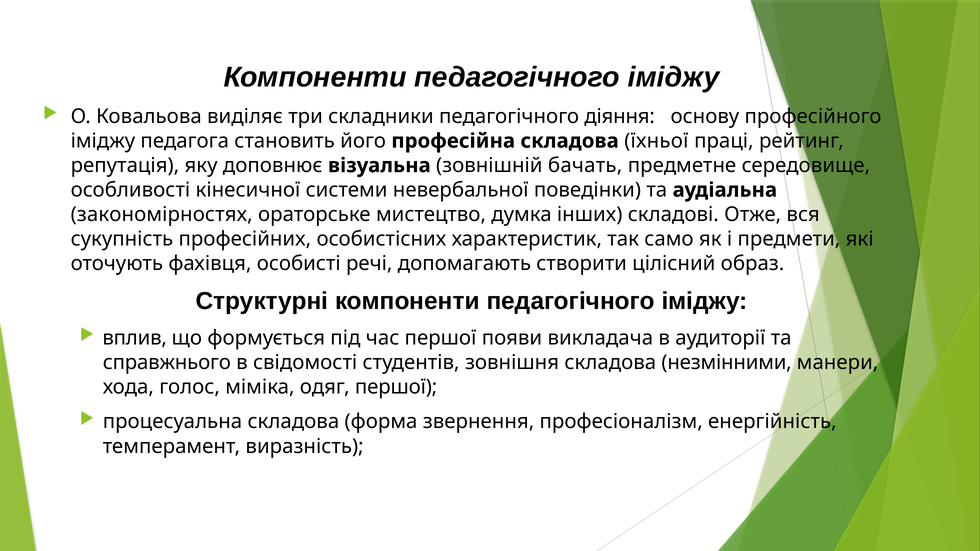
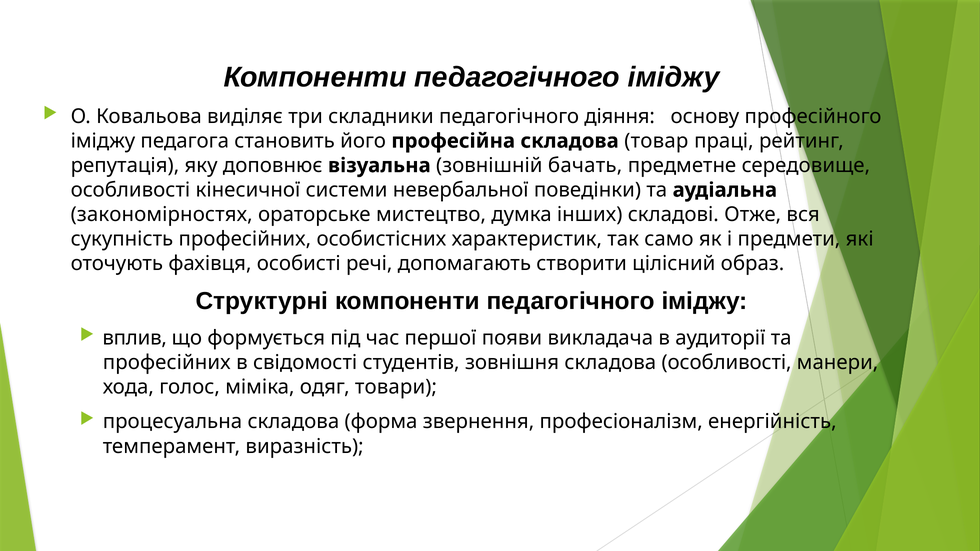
їхньої: їхньої -> товар (656, 141)
справжнього: справжнього -> професійних (167, 363)
складова незмінними: незмінними -> особливості (727, 363)
одяг першої: першої -> товари (396, 387)
